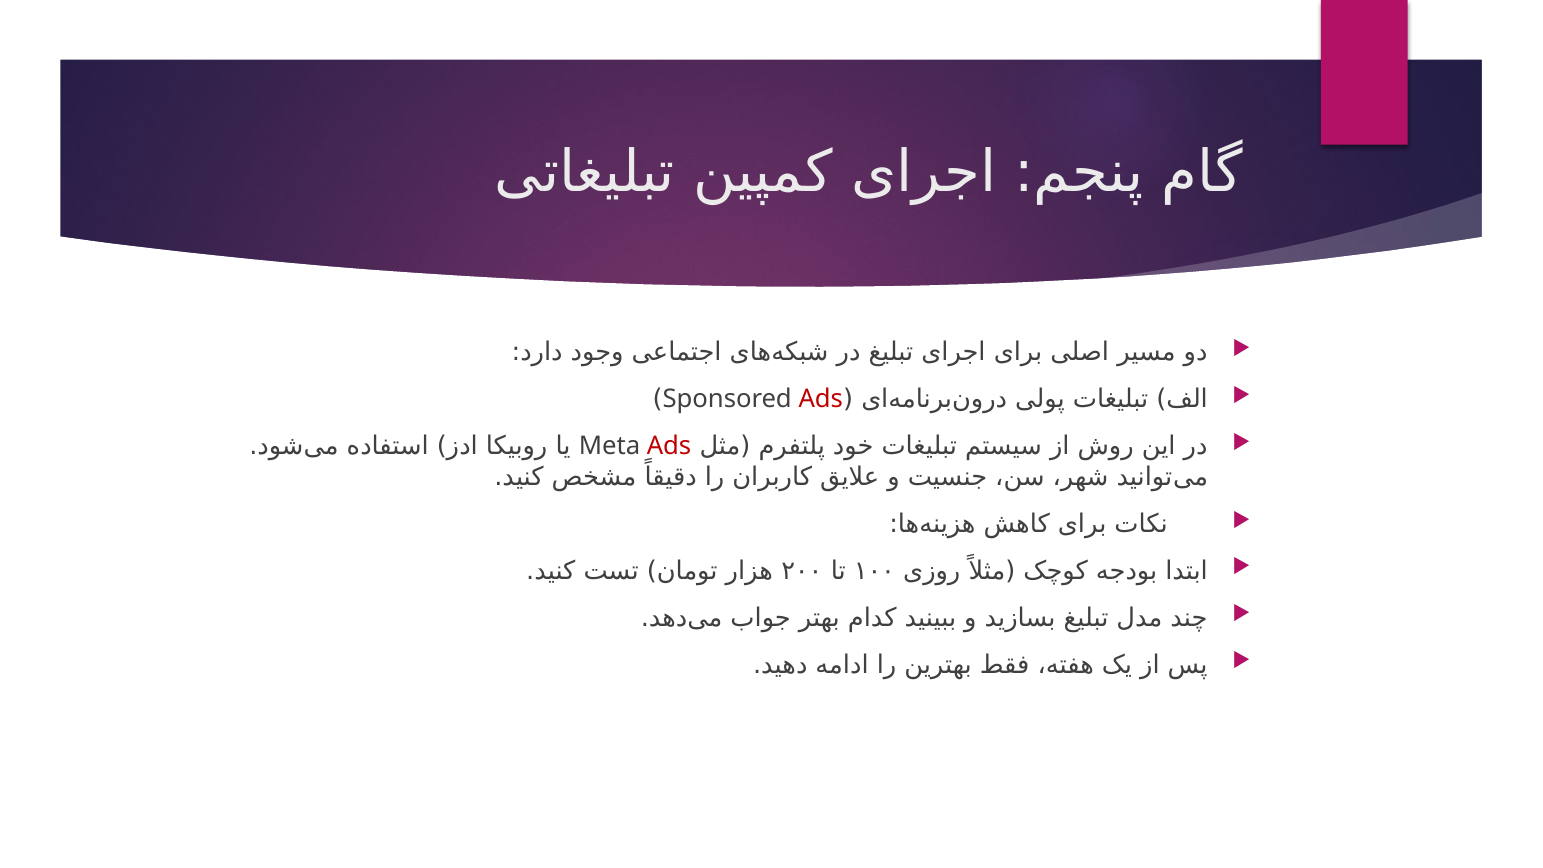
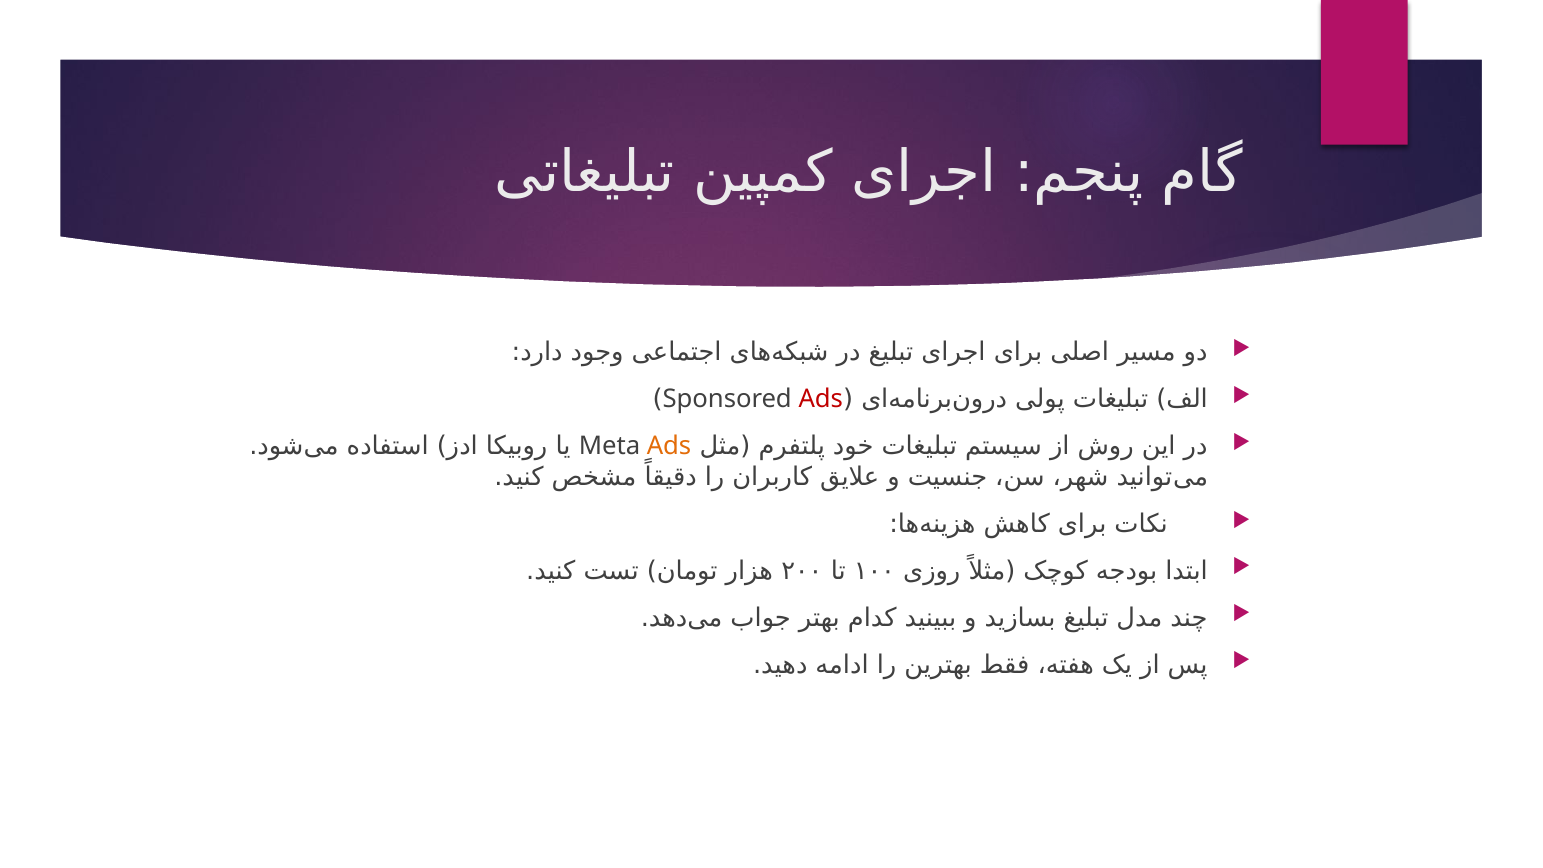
Ads colour: red -> orange (669, 446)
